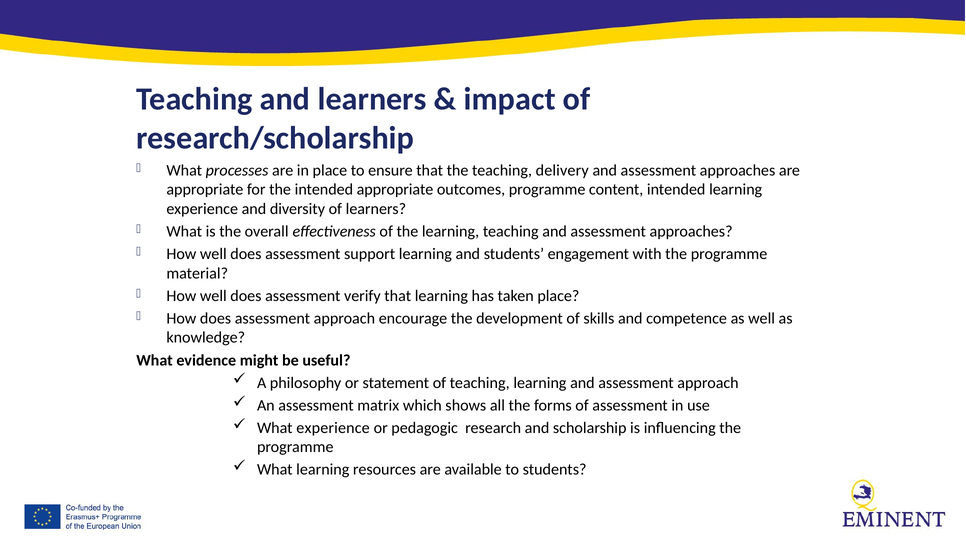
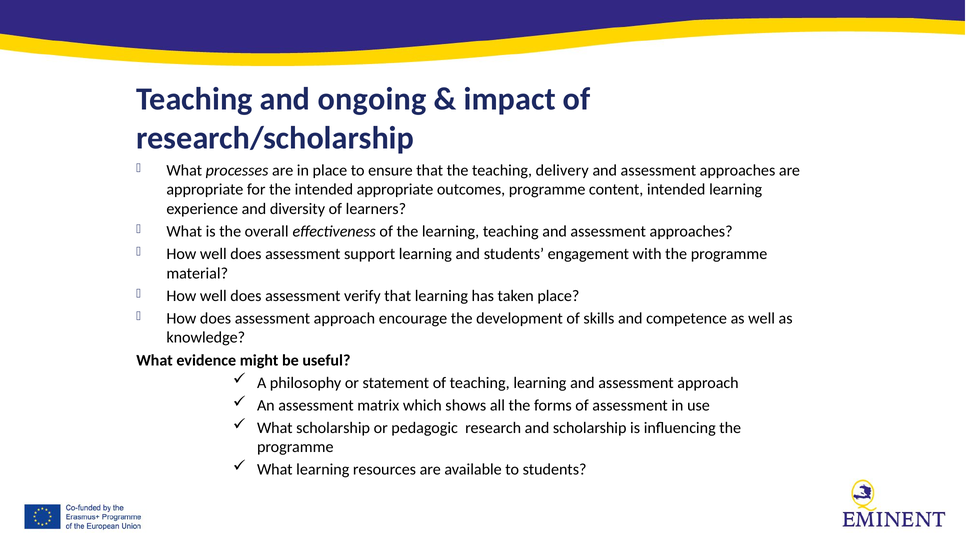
and learners: learners -> ongoing (372, 99)
What experience: experience -> scholarship (333, 428)
